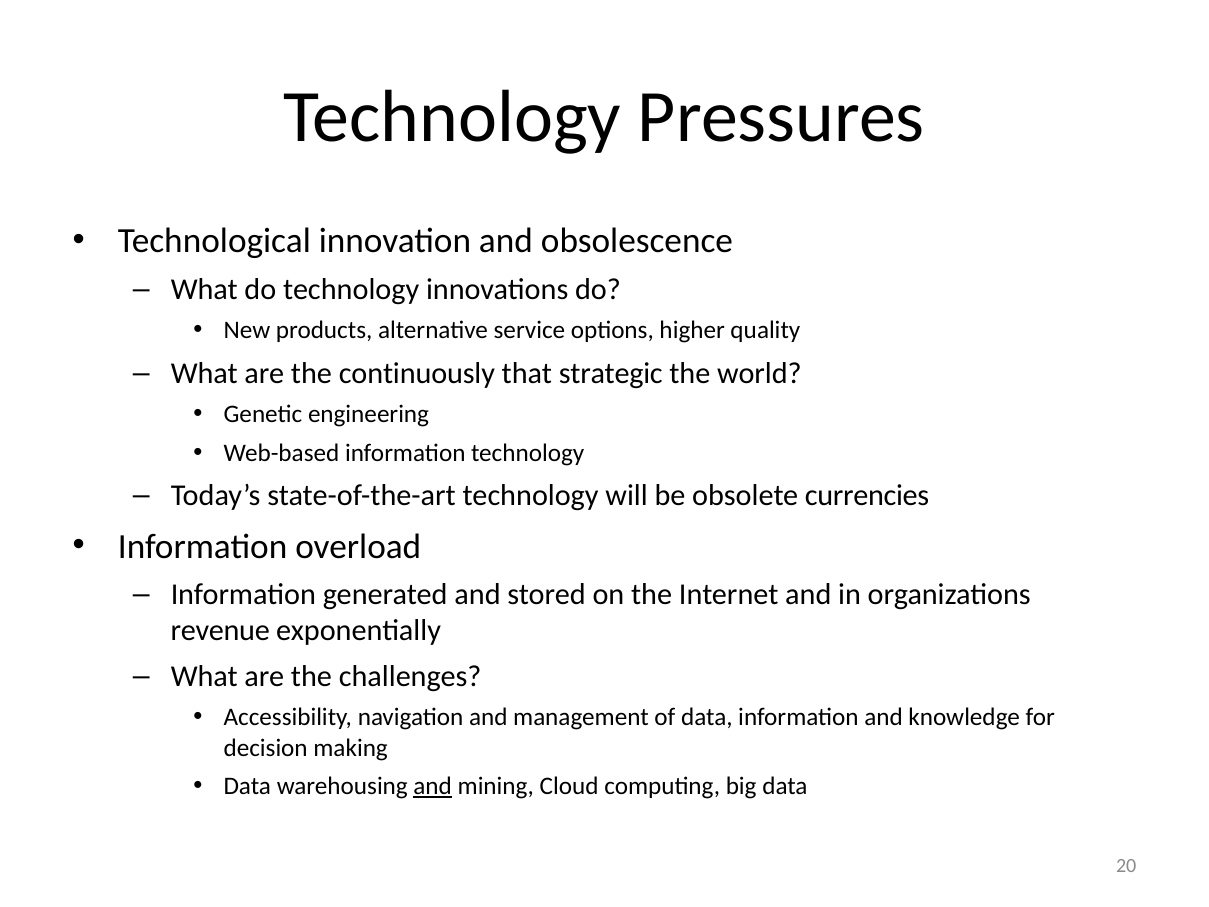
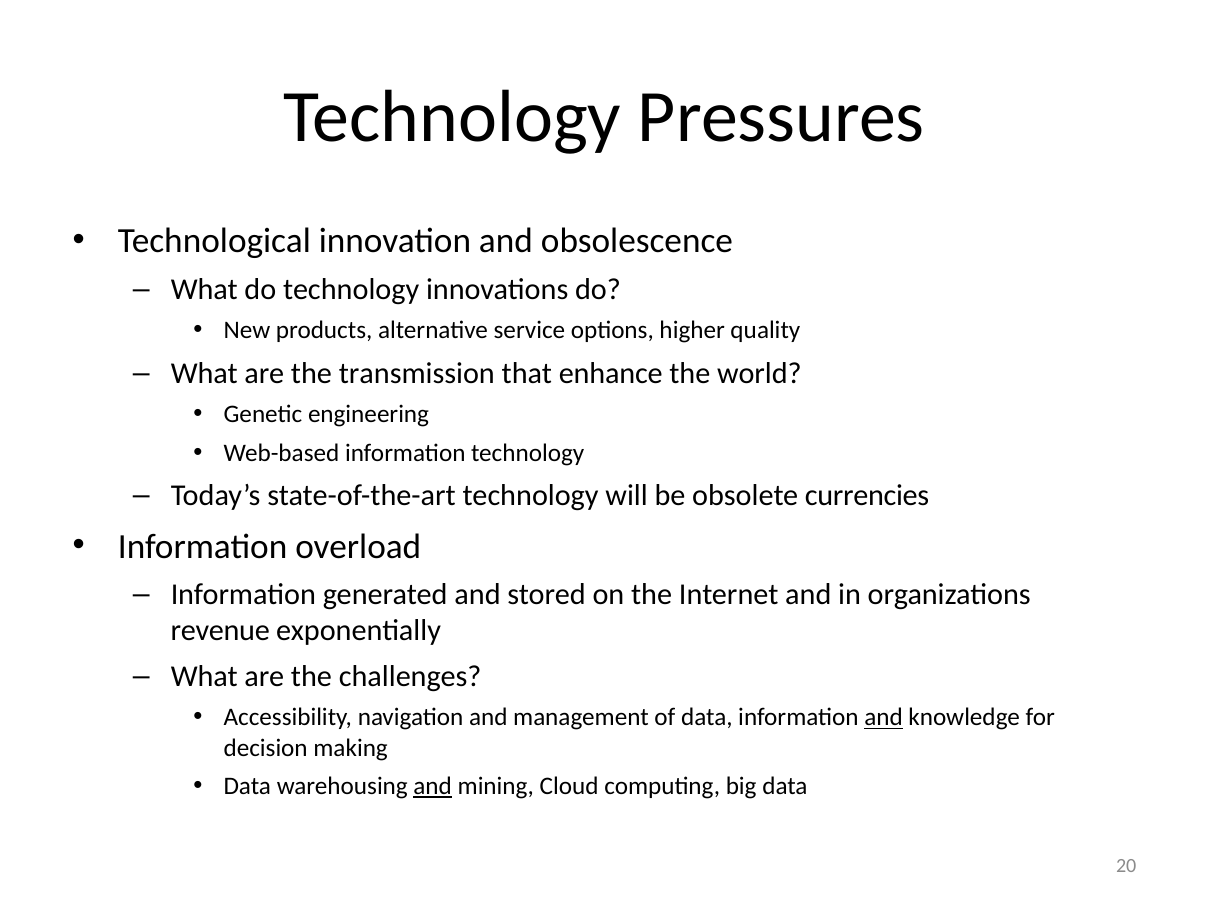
continuously: continuously -> transmission (417, 374)
strategic: strategic -> enhance (611, 374)
and underline: none -> present (884, 717)
